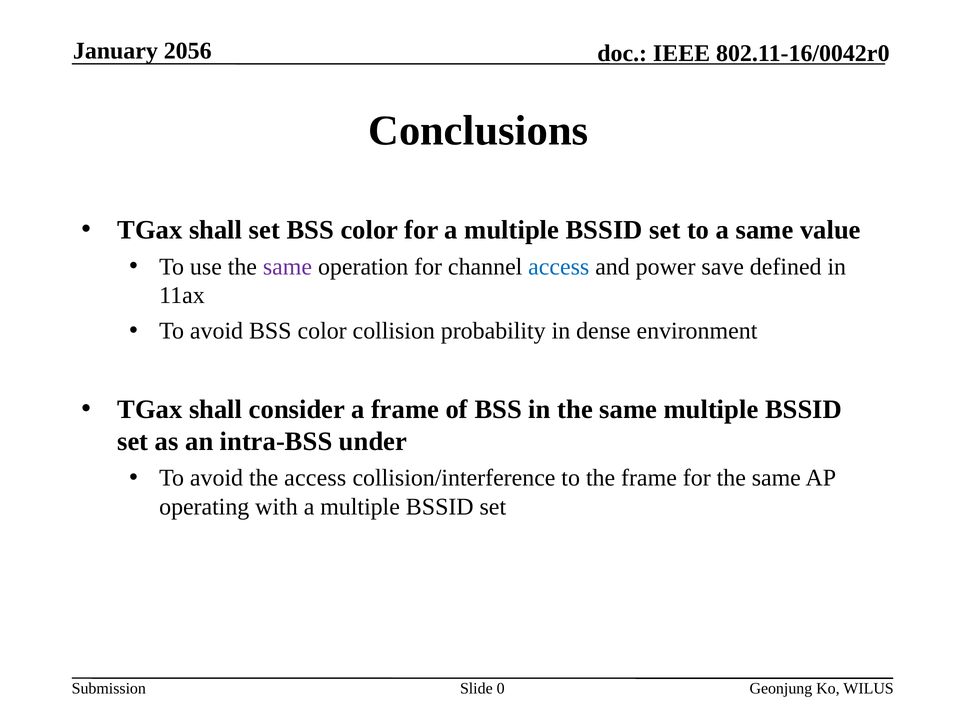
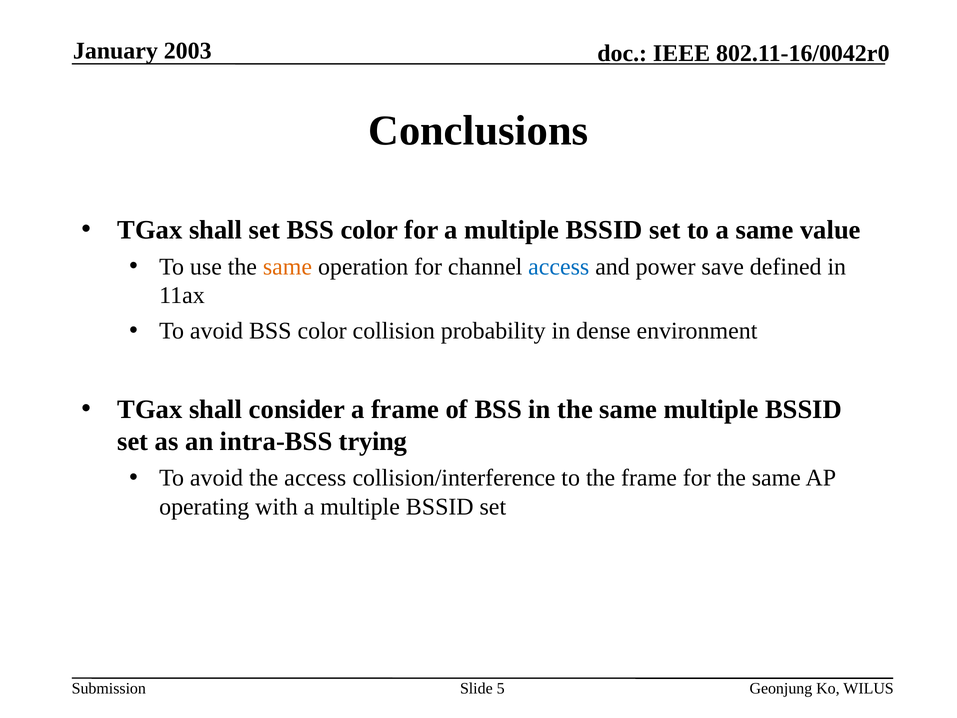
2056: 2056 -> 2003 (188, 51)
same colour: purple -> orange (287, 267)
under: under -> trying (373, 441)
0: 0 -> 5 (501, 688)
